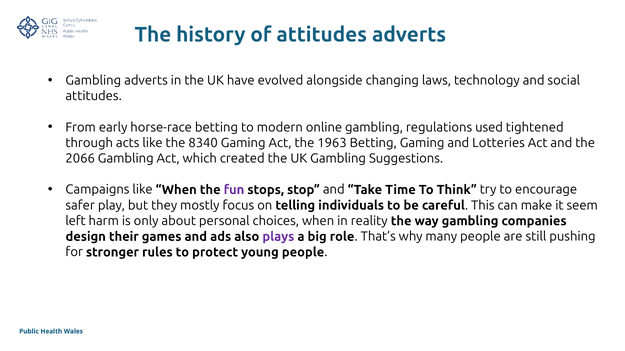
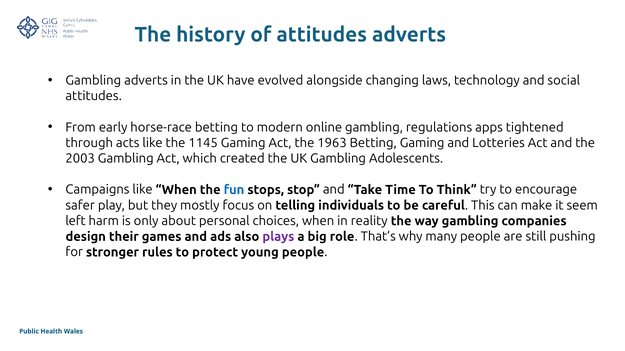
used: used -> apps (489, 127)
8340: 8340 -> 1145 (203, 143)
2066: 2066 -> 2003 (80, 159)
Suggestions: Suggestions -> Adolescents (406, 159)
fun colour: purple -> blue (234, 190)
